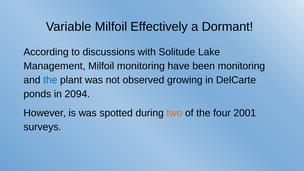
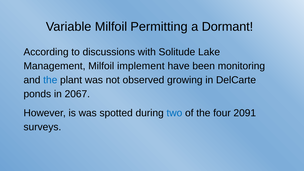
Effectively: Effectively -> Permitting (159, 27)
Milfoil monitoring: monitoring -> implement (141, 66)
2094: 2094 -> 2067 (77, 94)
two colour: orange -> blue (174, 113)
2001: 2001 -> 2091 (245, 113)
